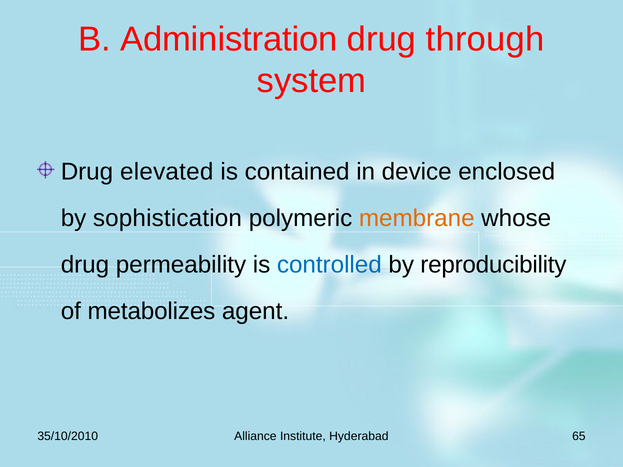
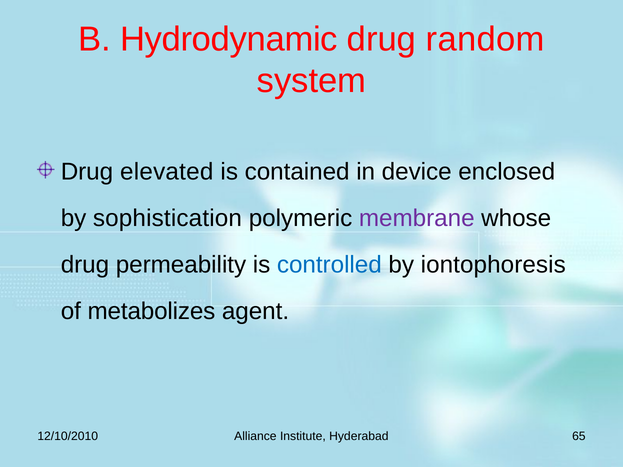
Administration: Administration -> Hydrodynamic (229, 39)
through: through -> random (485, 39)
membrane colour: orange -> purple (417, 218)
reproducibility: reproducibility -> iontophoresis (493, 265)
35/10/2010: 35/10/2010 -> 12/10/2010 (68, 437)
